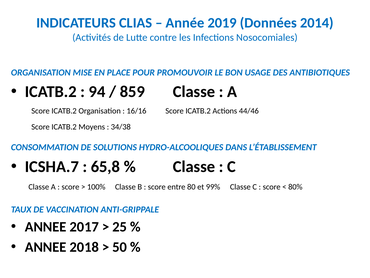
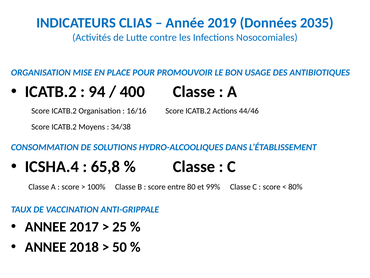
2014: 2014 -> 2035 (317, 23)
859: 859 -> 400 (132, 92)
ICSHA.7: ICSHA.7 -> ICSHA.4 (52, 166)
